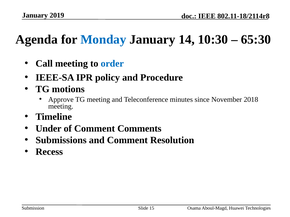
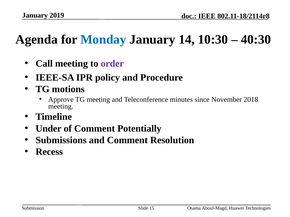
65:30: 65:30 -> 40:30 (256, 40)
order colour: blue -> purple (112, 64)
Comments: Comments -> Potentially (139, 129)
